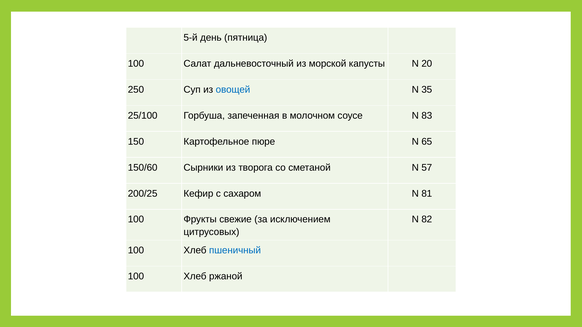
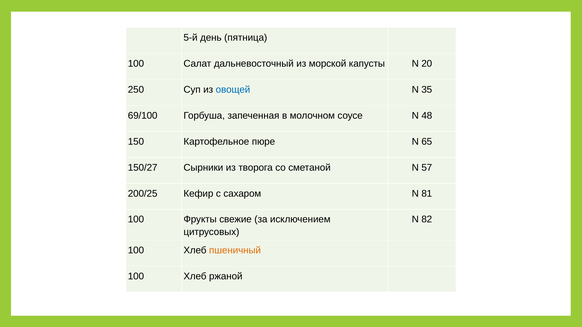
25/100: 25/100 -> 69/100 (143, 116)
83: 83 -> 48 (427, 116)
150/60: 150/60 -> 150/27 (143, 168)
пшеничный colour: blue -> orange (235, 251)
